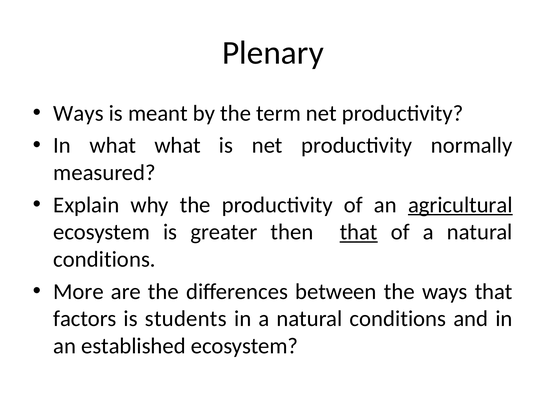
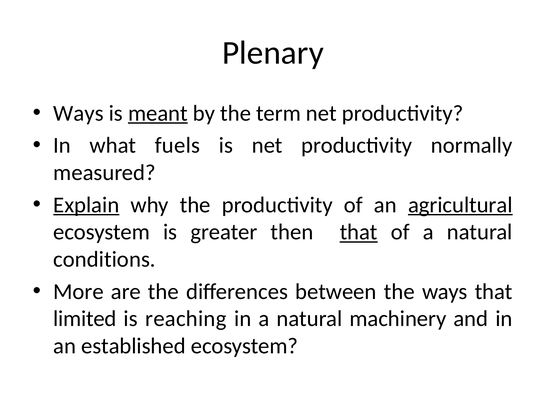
meant underline: none -> present (158, 114)
what what: what -> fuels (177, 146)
Explain underline: none -> present (86, 205)
factors: factors -> limited (85, 319)
students: students -> reaching (186, 319)
in a natural conditions: conditions -> machinery (398, 319)
